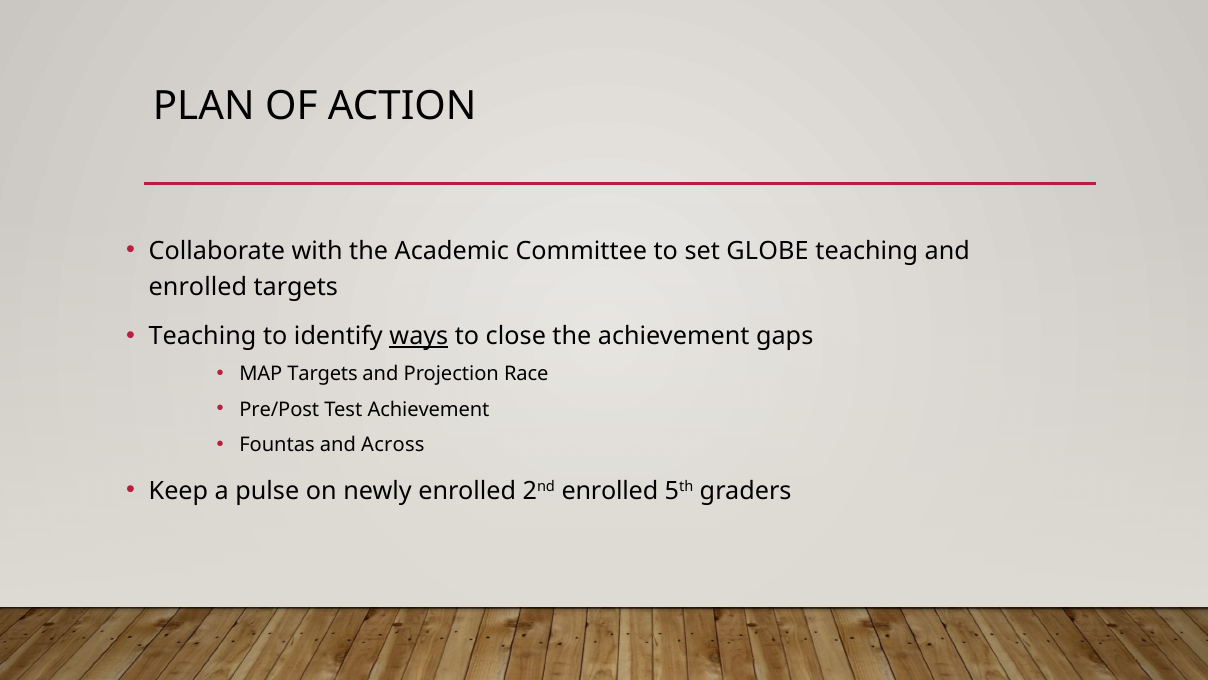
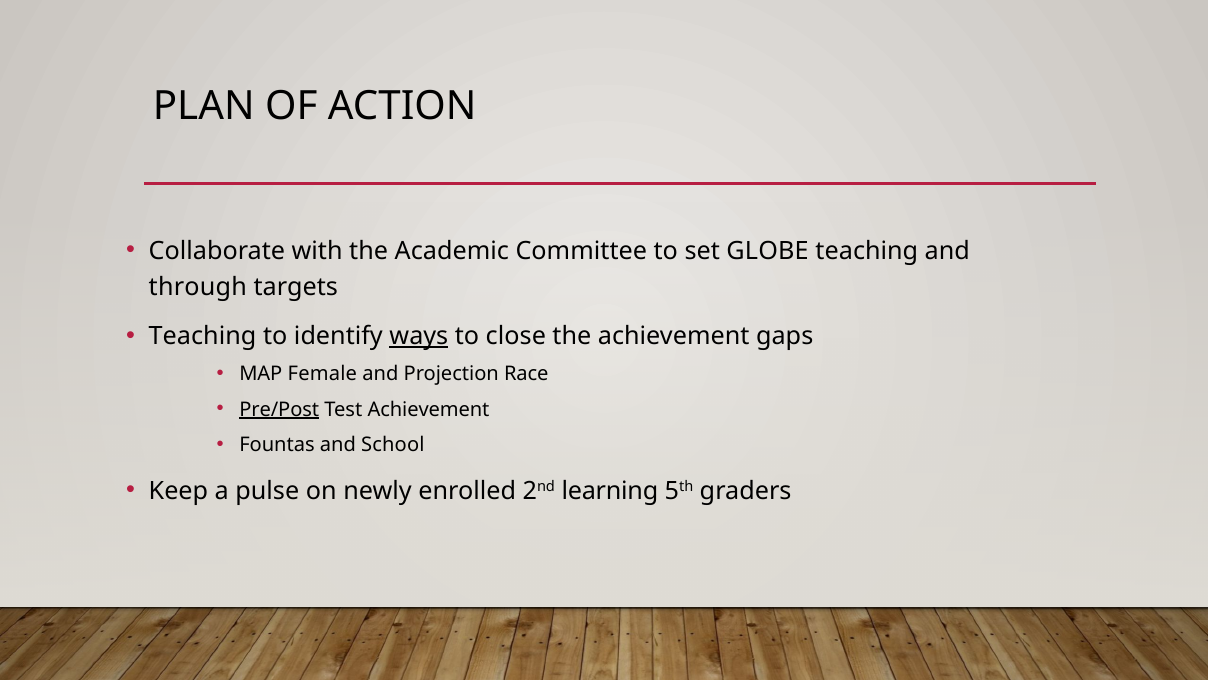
enrolled: enrolled -> through (198, 287)
MAP Targets: Targets -> Female (322, 374)
Pre/Post underline: none -> present (279, 409)
Across: Across -> School (393, 444)
2nd enrolled: enrolled -> learning (610, 491)
